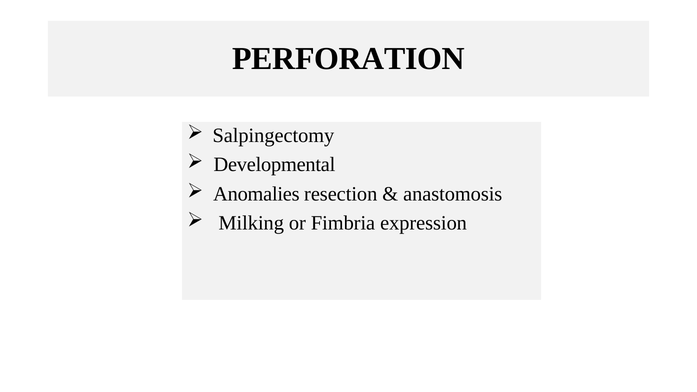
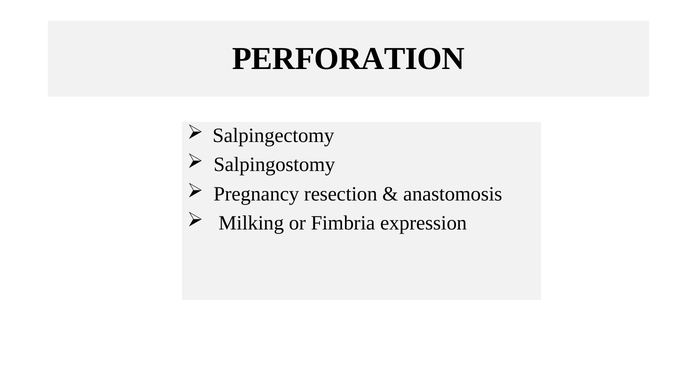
Developmental: Developmental -> Salpingostomy (274, 165)
Anomalies: Anomalies -> Pregnancy (256, 194)
